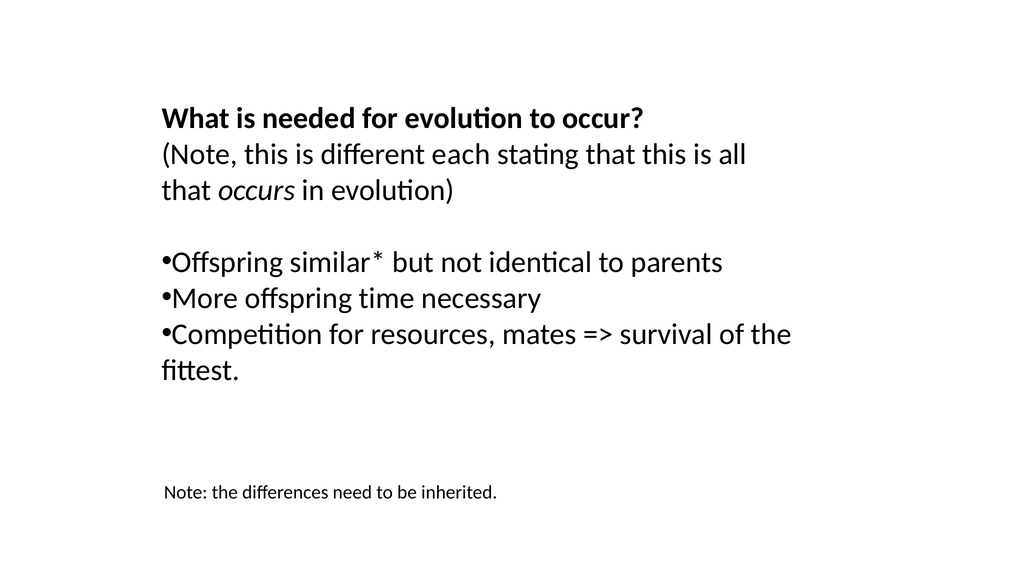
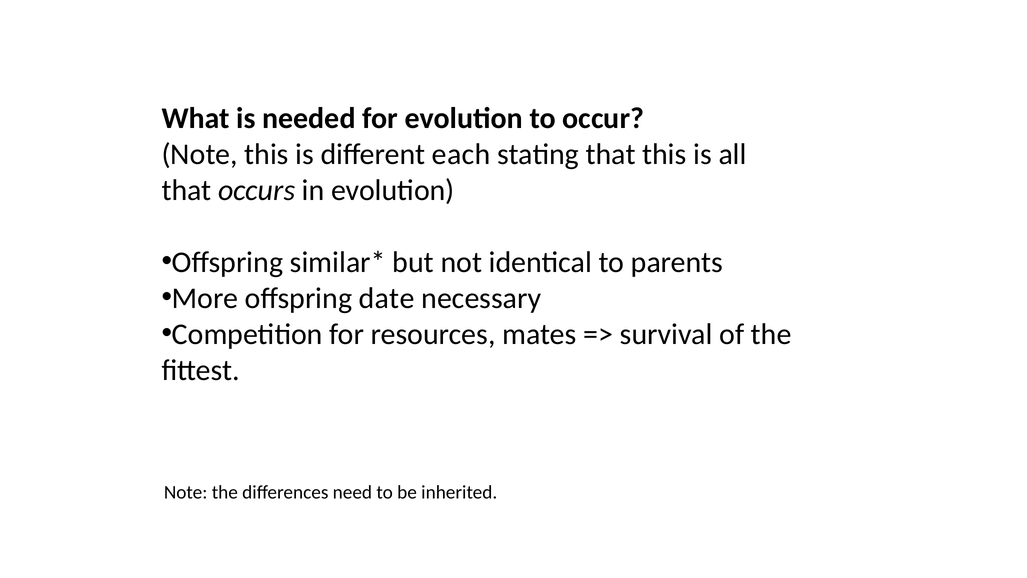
time: time -> date (387, 298)
